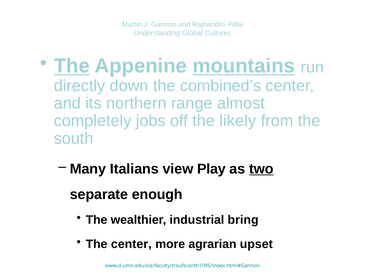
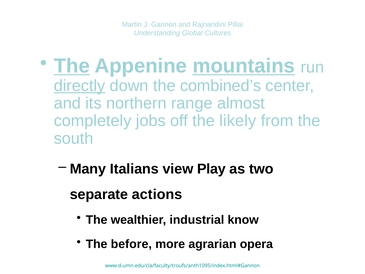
directly underline: none -> present (80, 86)
two underline: present -> none (261, 169)
enough: enough -> actions (157, 194)
bring: bring -> know (243, 220)
The center: center -> before (131, 244)
upset: upset -> opera (256, 244)
